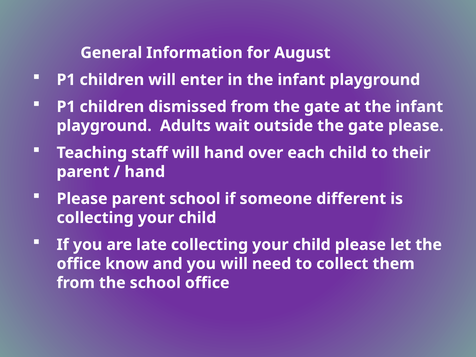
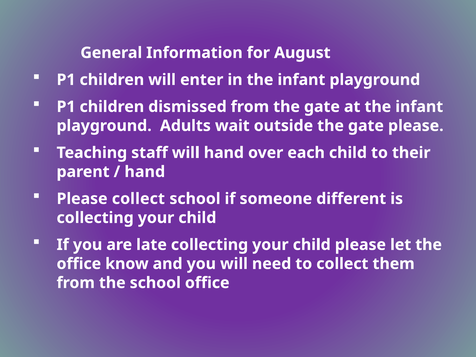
Please parent: parent -> collect (138, 199)
